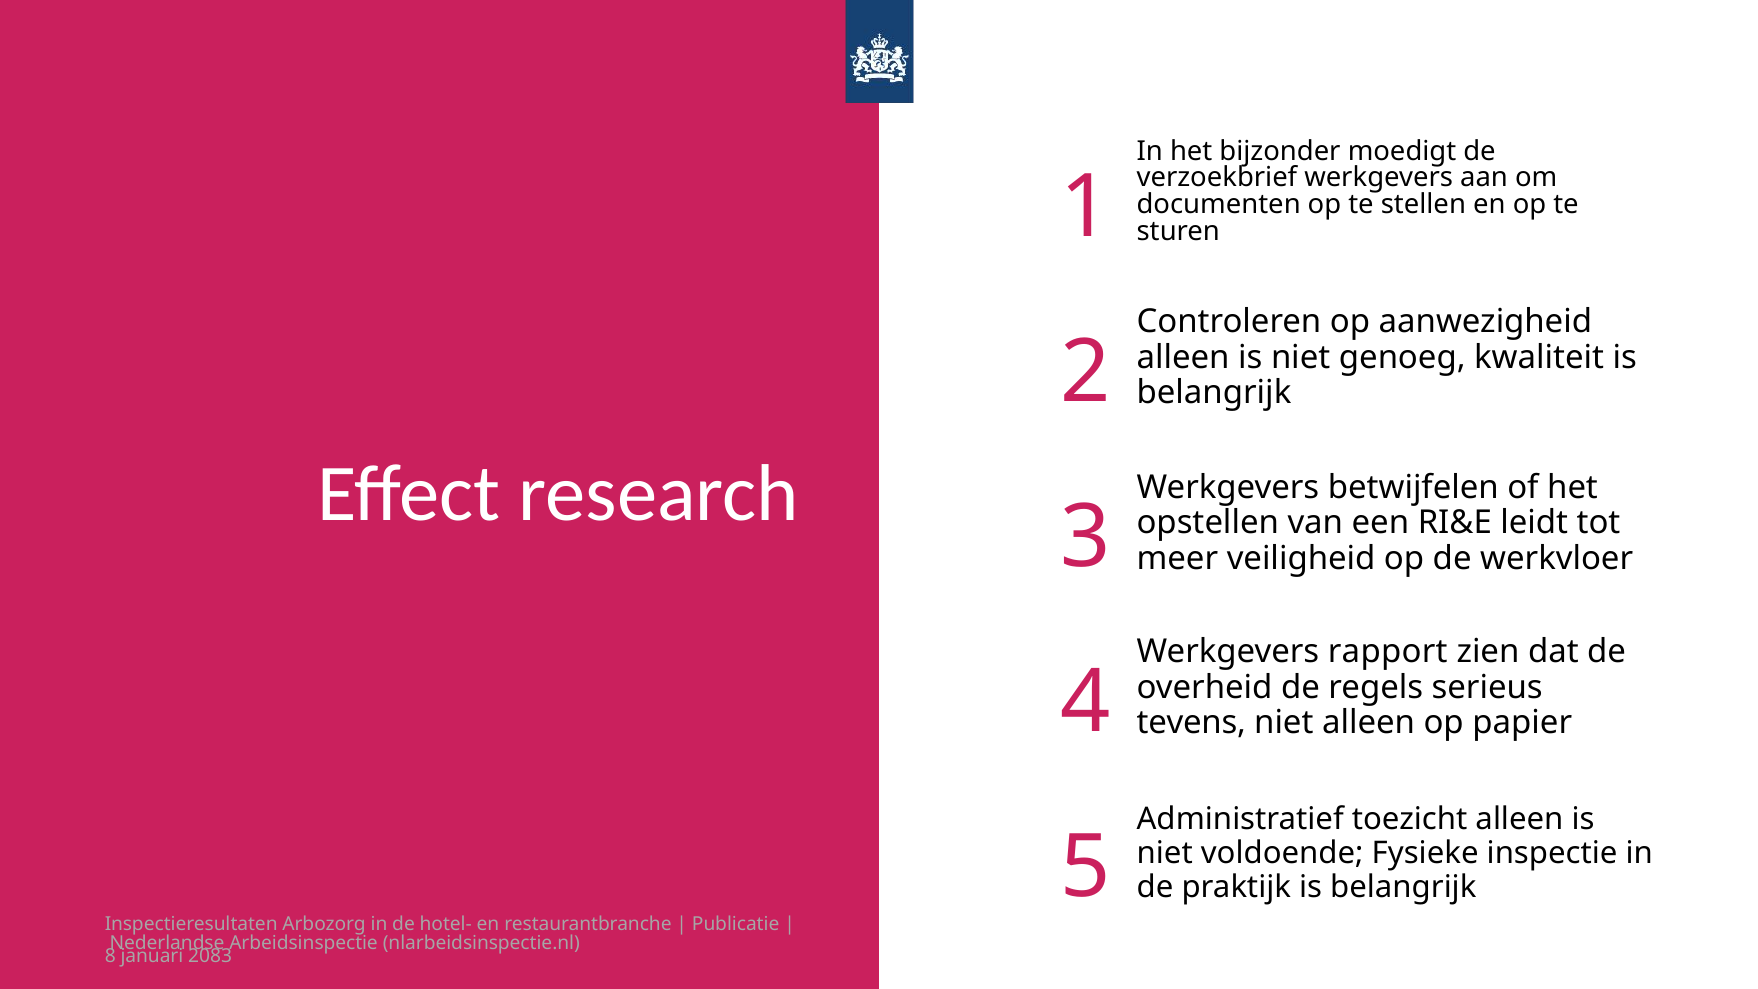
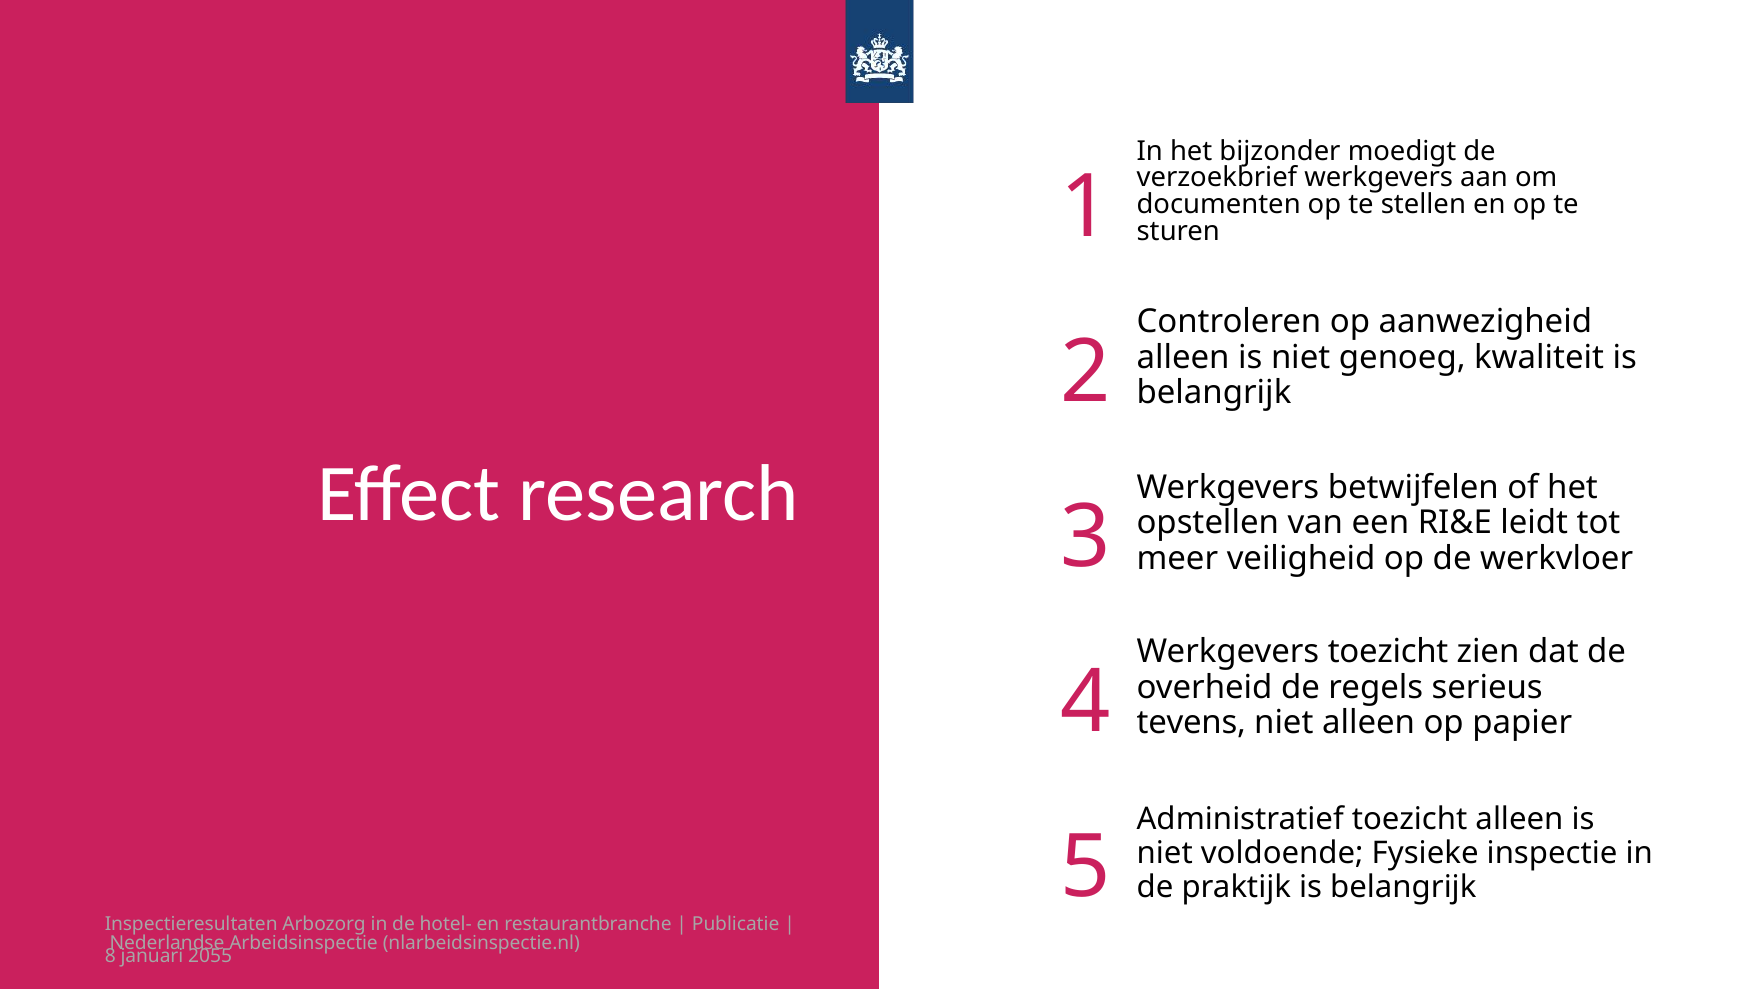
Werkgevers rapport: rapport -> toezicht (1388, 652)
2083: 2083 -> 2055 (210, 956)
